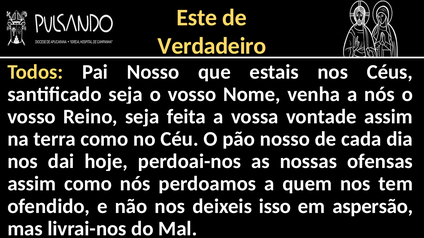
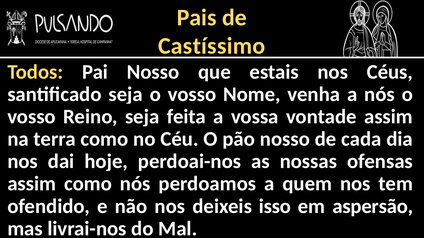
Este: Este -> Pais (197, 18)
Verdadeiro: Verdadeiro -> Castíssimo (212, 46)
